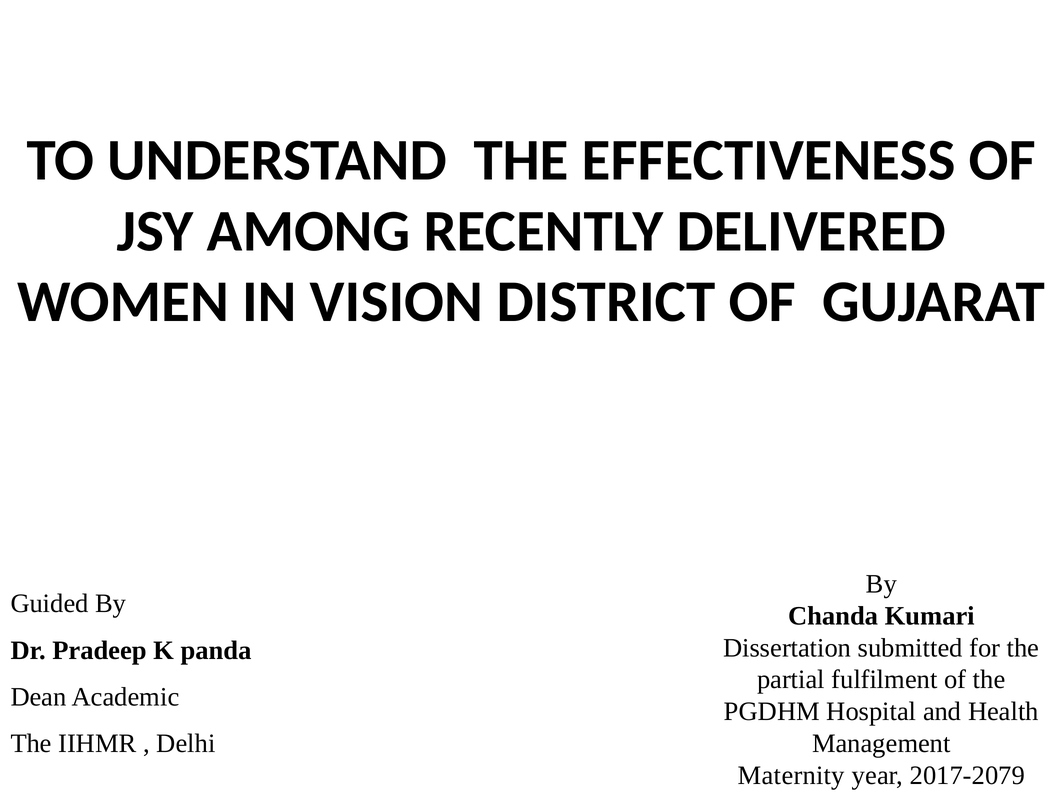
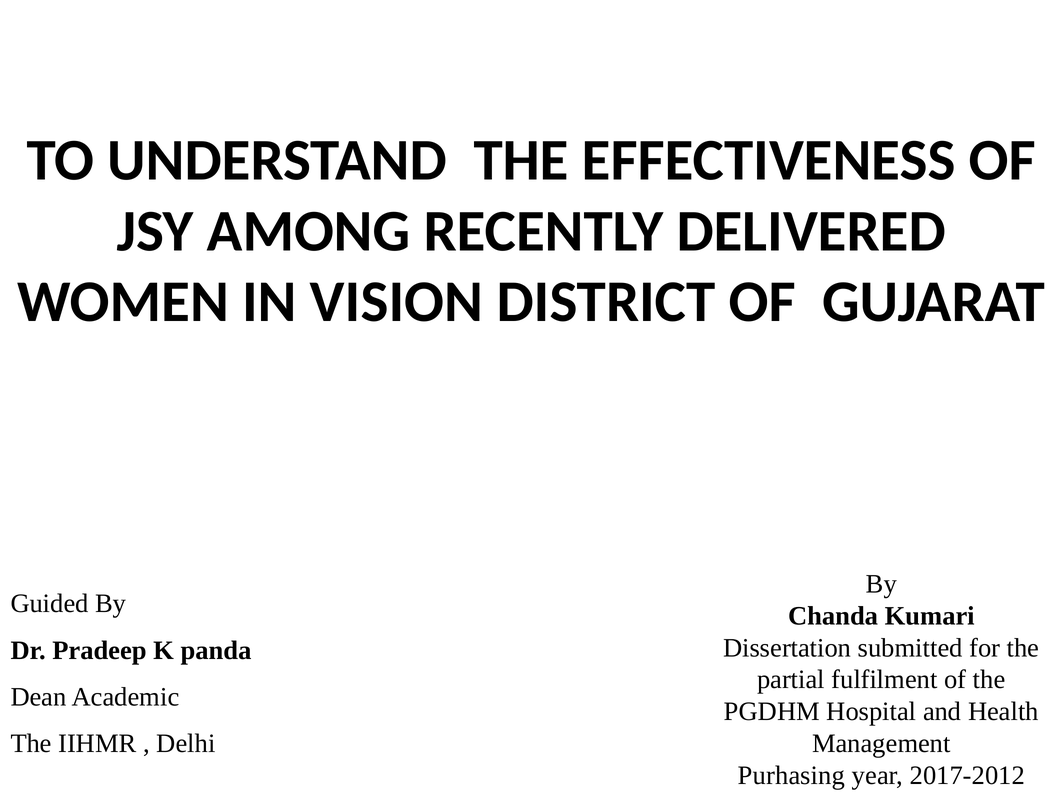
Maternity: Maternity -> Purhasing (791, 776)
2017-2079: 2017-2079 -> 2017-2012 (967, 776)
